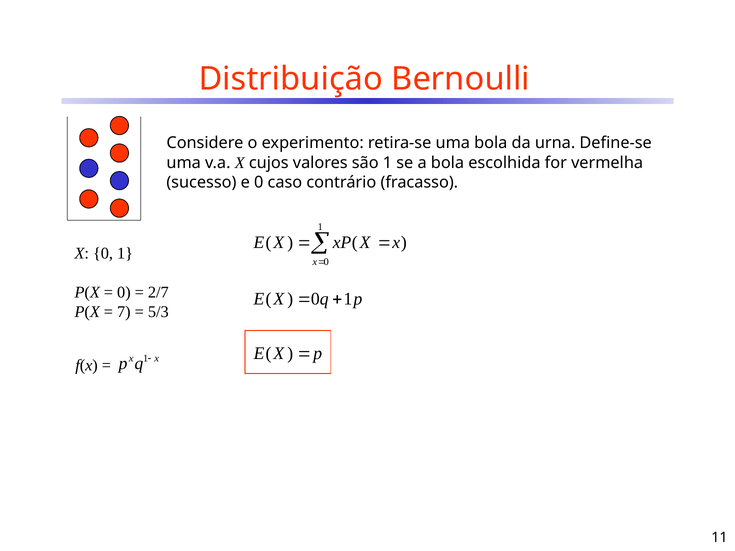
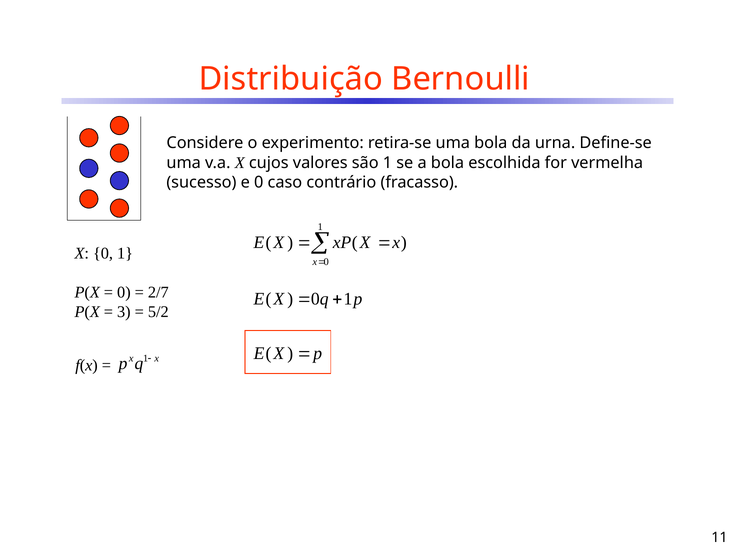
7: 7 -> 3 (124, 312)
5/3: 5/3 -> 5/2 (158, 312)
